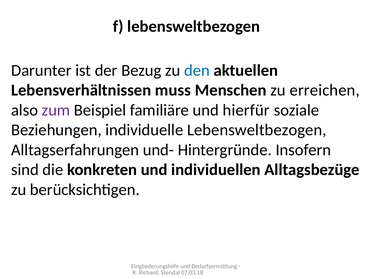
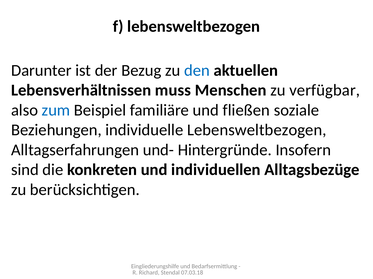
erreichen: erreichen -> verfügbar (325, 91)
zum colour: purple -> blue (56, 110)
hierfür: hierfür -> fließen (246, 110)
